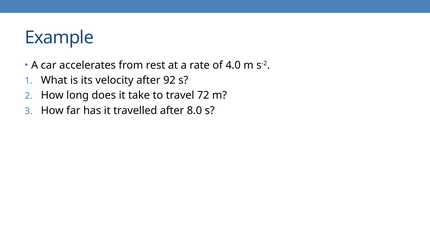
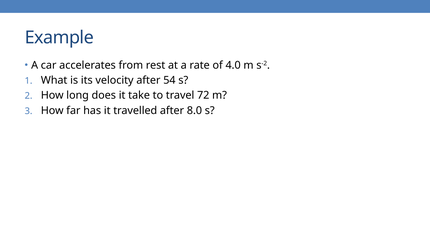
92: 92 -> 54 (169, 80)
